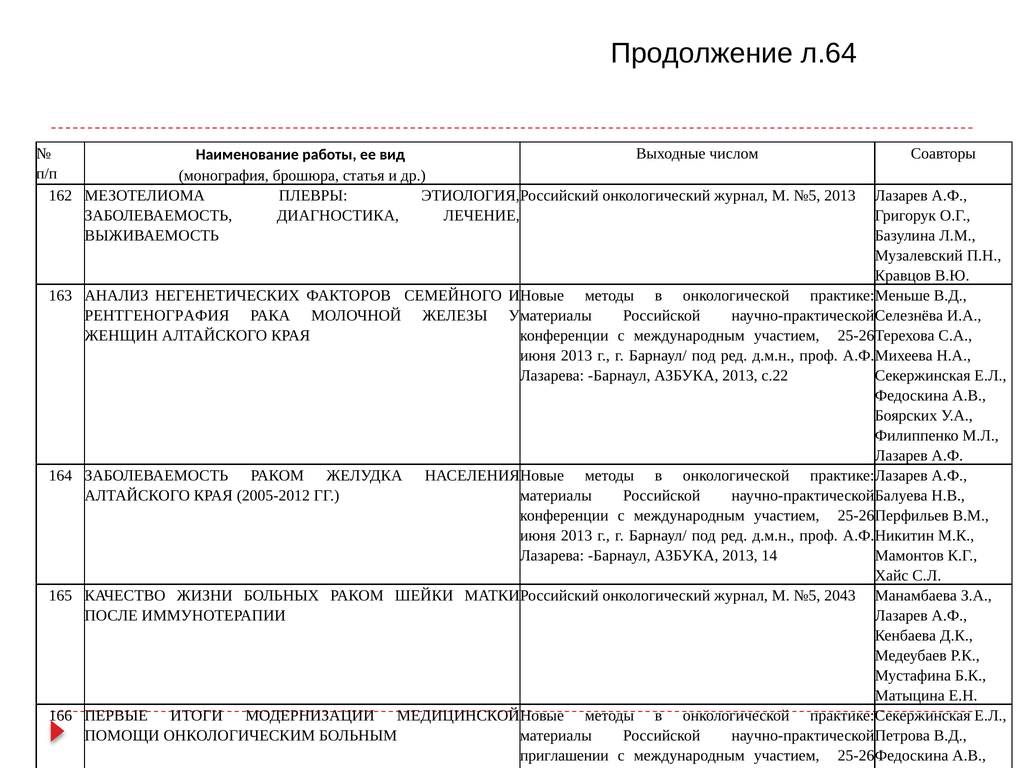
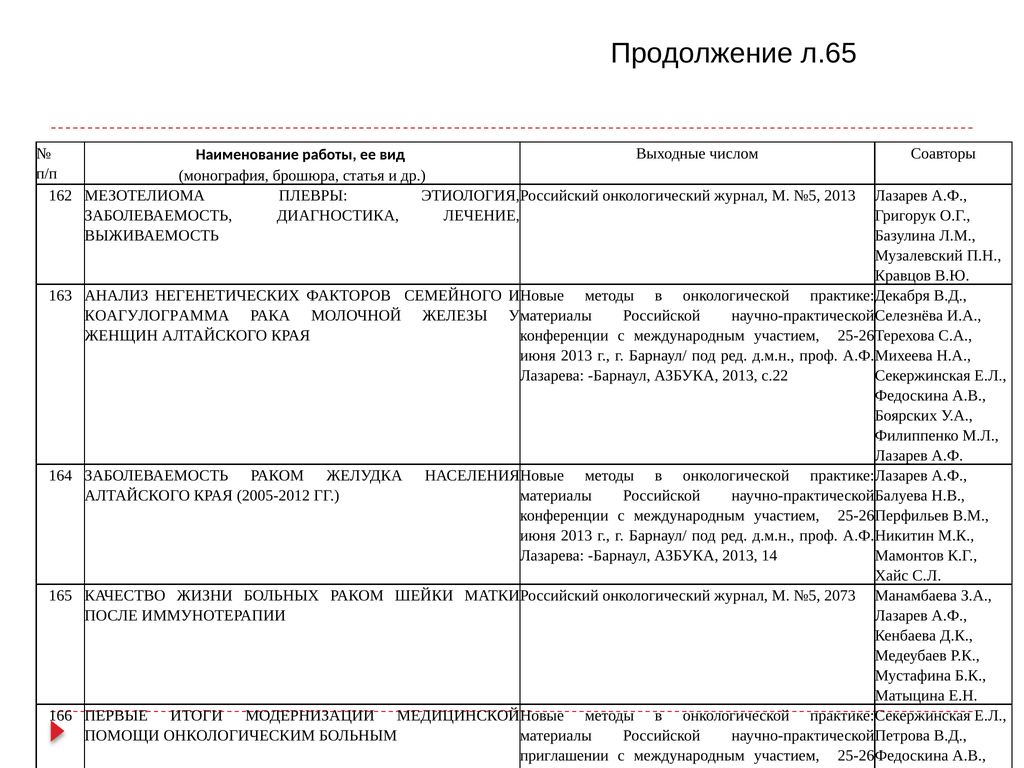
л.64: л.64 -> л.65 (829, 53)
Меньше: Меньше -> Декабря (902, 296)
РЕНТГЕНОГРАФИЯ: РЕНТГЕНОГРАФИЯ -> КОАГУЛОГРАММА (157, 316)
2043: 2043 -> 2073 (840, 596)
